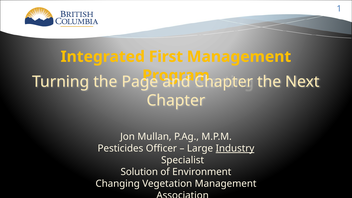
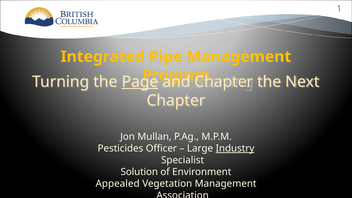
First: First -> Pipe (166, 57)
Page underline: none -> present (140, 82)
Changing: Changing -> Appealed (118, 184)
